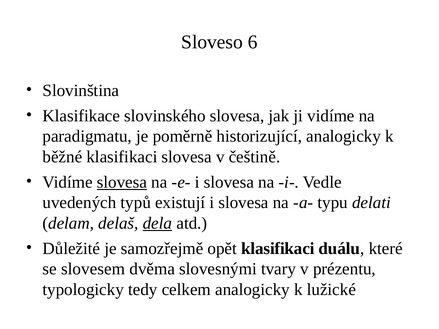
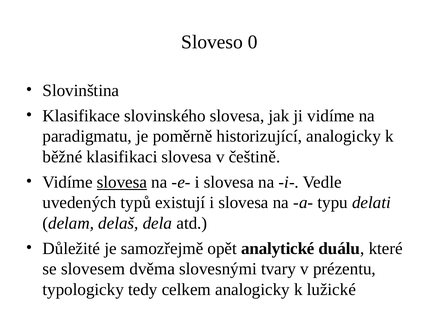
6: 6 -> 0 (253, 42)
dela underline: present -> none (157, 223)
opět klasifikaci: klasifikaci -> analytické (278, 249)
